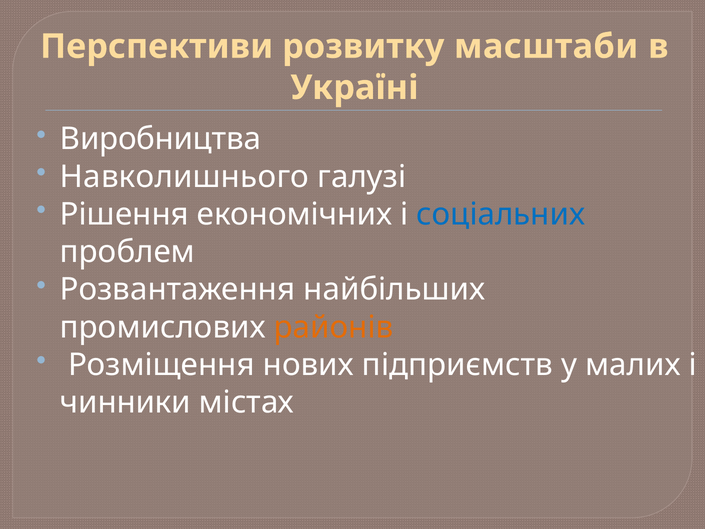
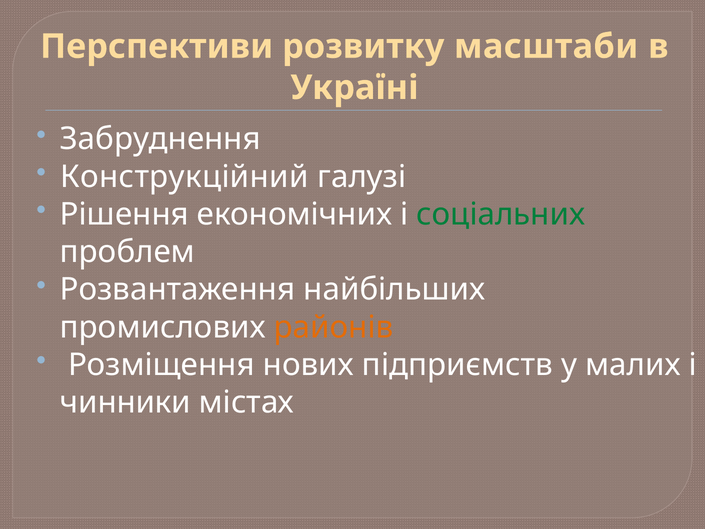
Виробництва: Виробництва -> Забруднення (160, 139)
Навколишнього: Навколишнього -> Конструкційний (184, 177)
соціальних colour: blue -> green (501, 214)
